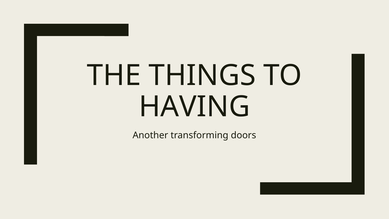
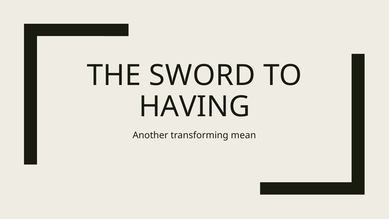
THINGS: THINGS -> SWORD (202, 76)
doors: doors -> mean (243, 135)
